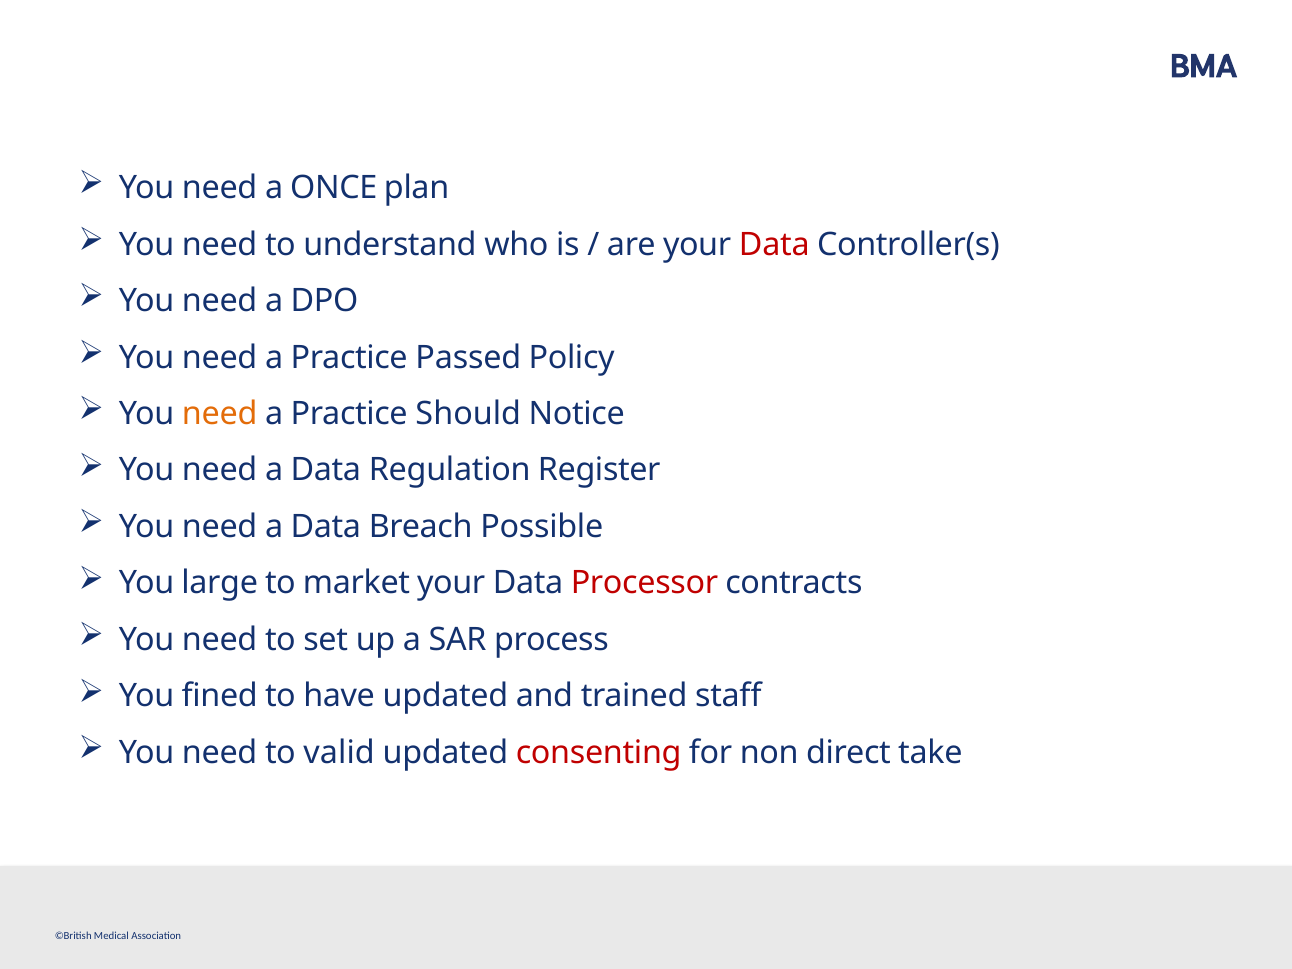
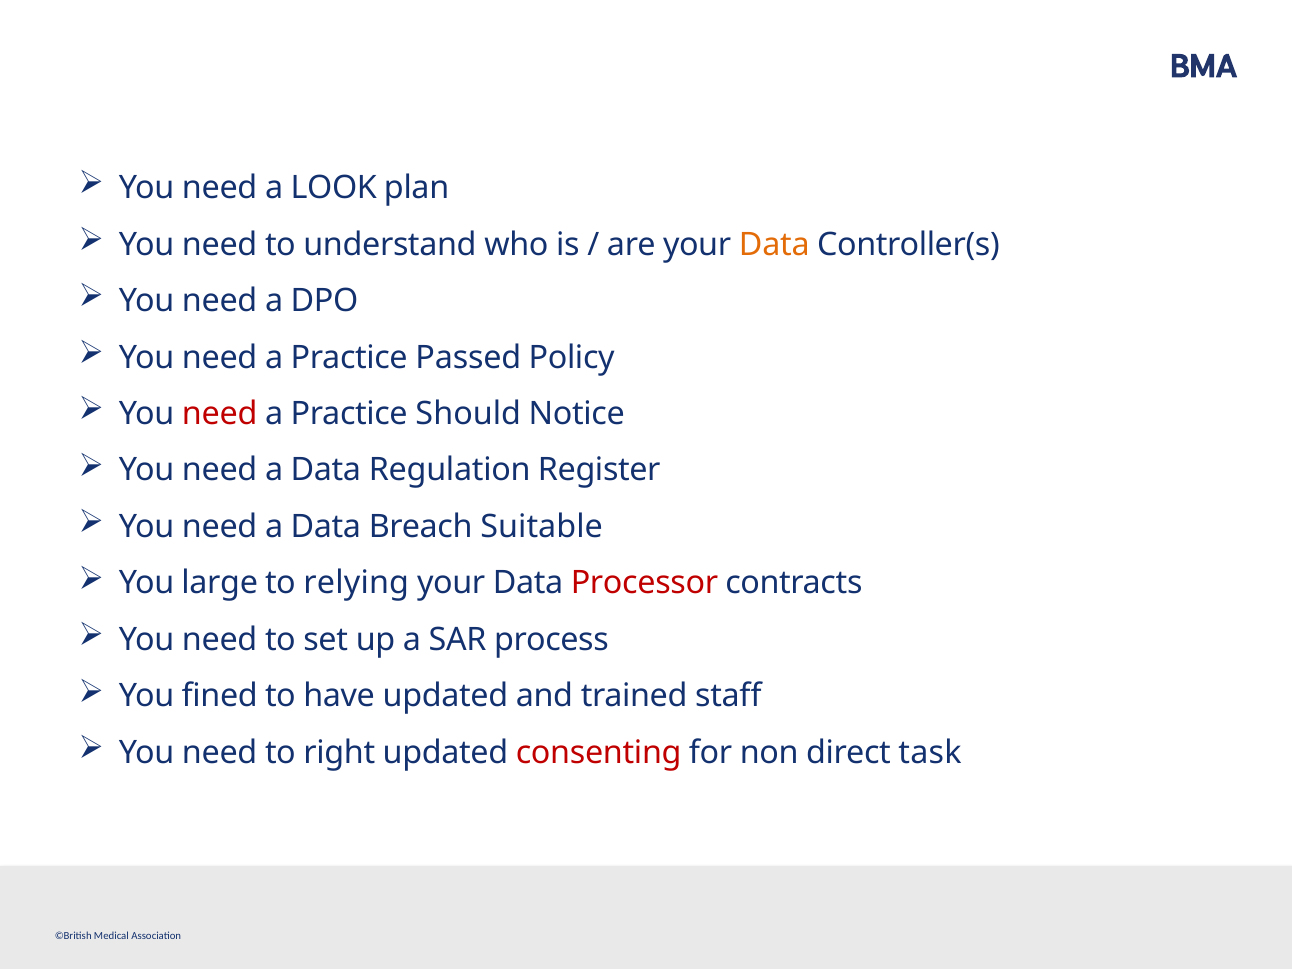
ONCE: ONCE -> LOOK (334, 188)
Data colour: red -> orange (774, 244)
need colour: orange -> red (220, 414)
Possible: Possible -> Suitable (542, 527)
market: market -> relying (356, 583)
valid: valid -> right (339, 753)
take: take -> task (930, 753)
